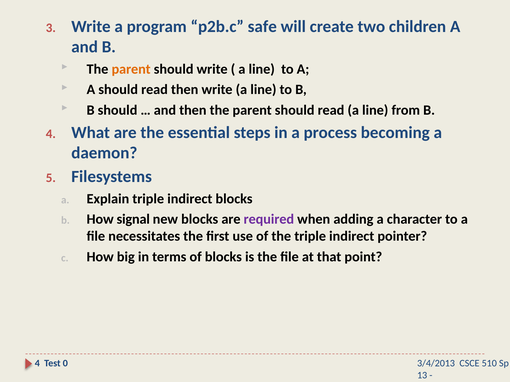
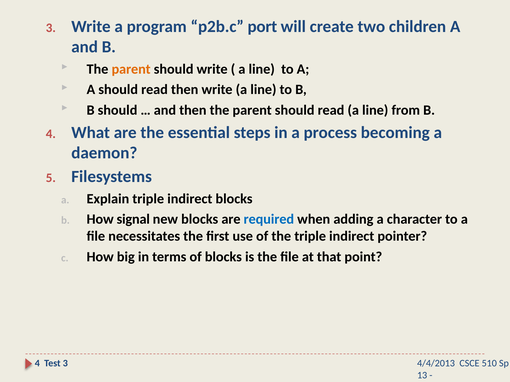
safe: safe -> port (262, 27)
required colour: purple -> blue (269, 220)
Test 0: 0 -> 3 (65, 364)
3/4/2013: 3/4/2013 -> 4/4/2013 (436, 364)
